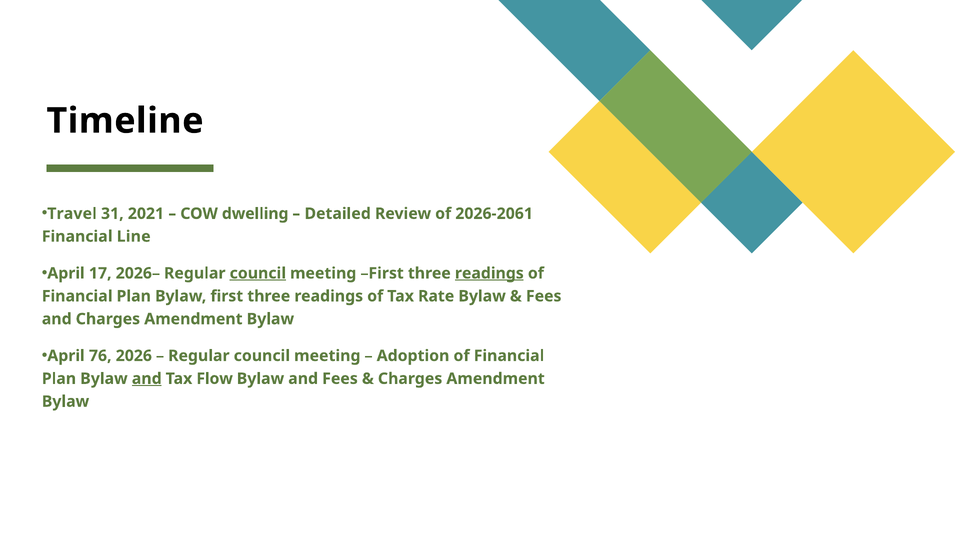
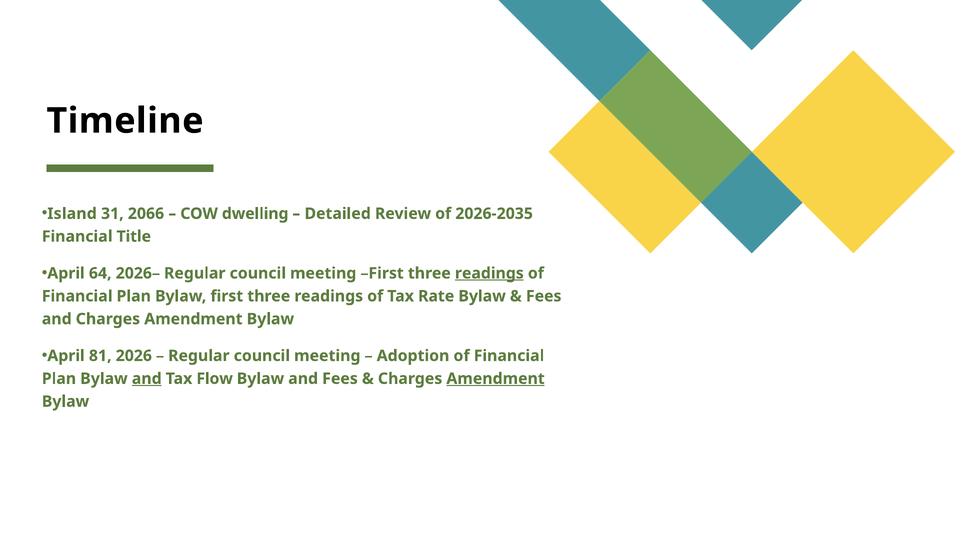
Travel: Travel -> Island (72, 214)
2021: 2021 -> 2066 (146, 214)
2026-2061: 2026-2061 -> 2026-2035 (494, 214)
Line: Line -> Title (134, 237)
17: 17 -> 64 (100, 273)
council underline: present -> none (258, 273)
76: 76 -> 81 (100, 356)
Amendment underline: none -> present (496, 379)
